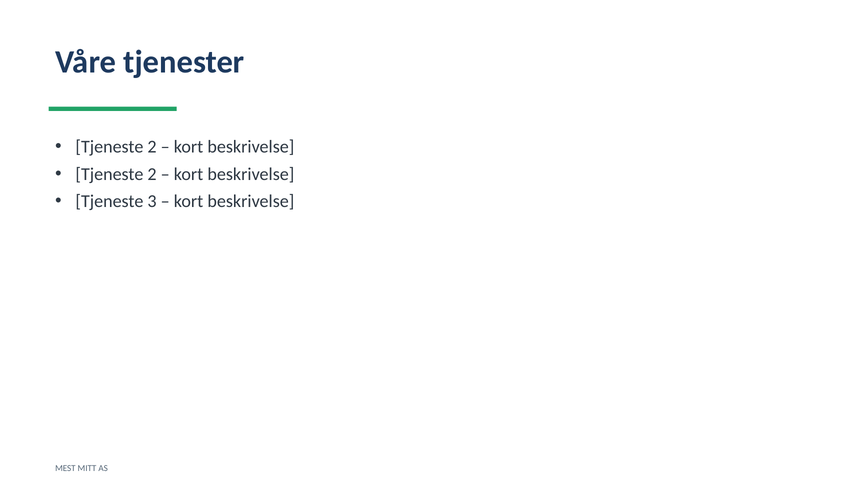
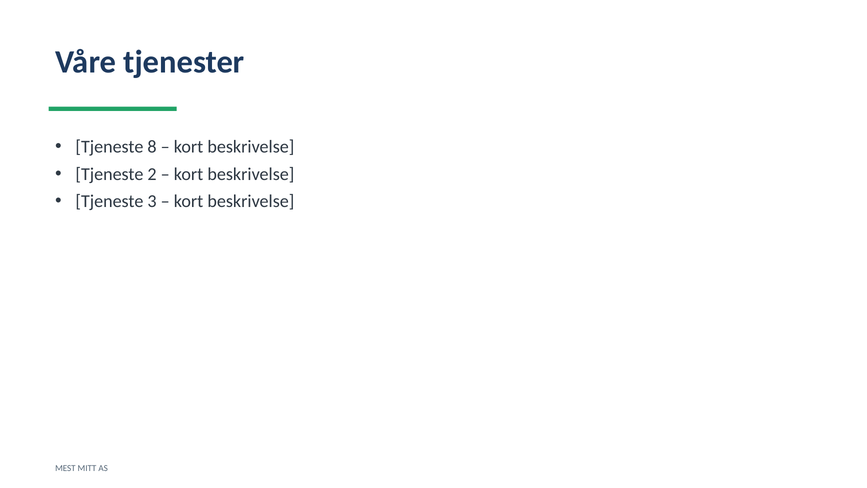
2: 2 -> 8 (152, 147)
